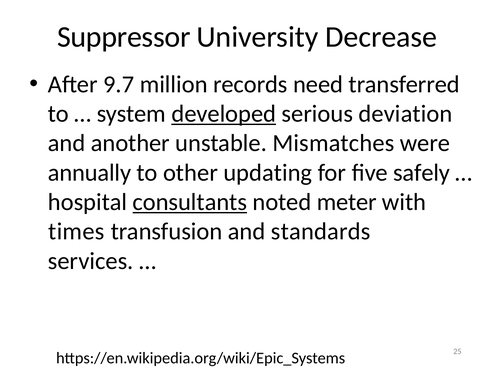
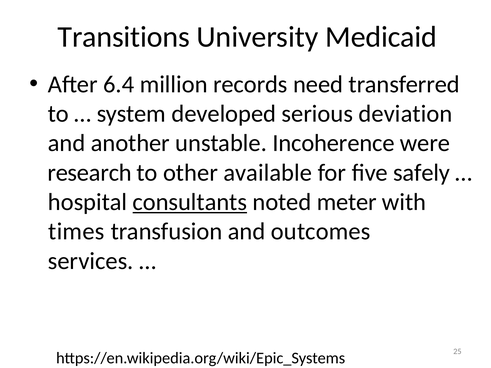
Suppressor: Suppressor -> Transitions (124, 37)
Decrease: Decrease -> Medicaid (381, 37)
9.7: 9.7 -> 6.4 (119, 84)
developed underline: present -> none (224, 114)
Mismatches: Mismatches -> Incoherence (334, 143)
annually: annually -> research (90, 173)
updating: updating -> available (268, 173)
standards: standards -> outcomes (321, 232)
